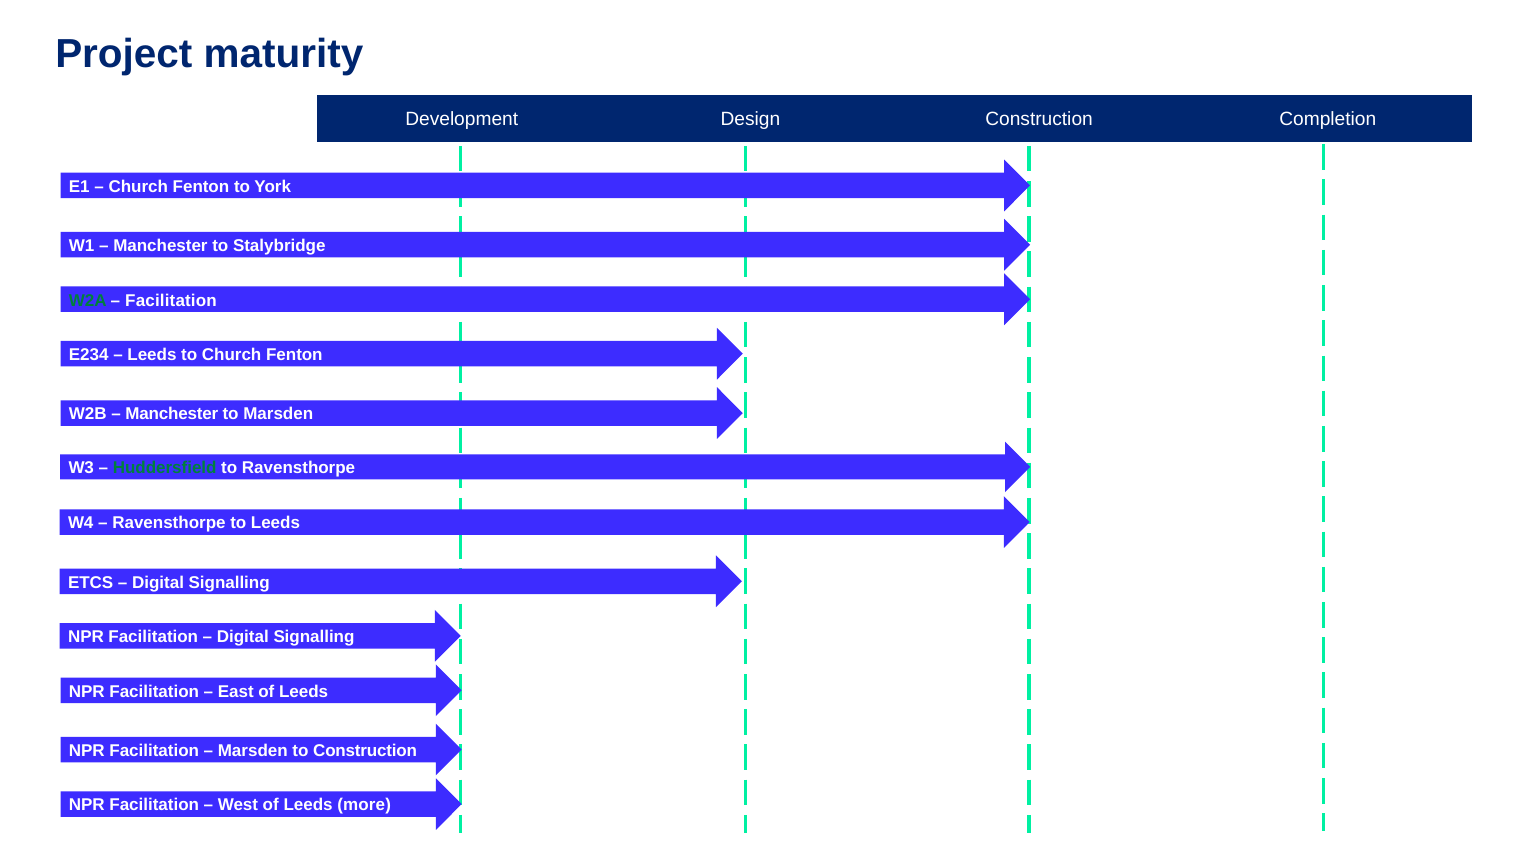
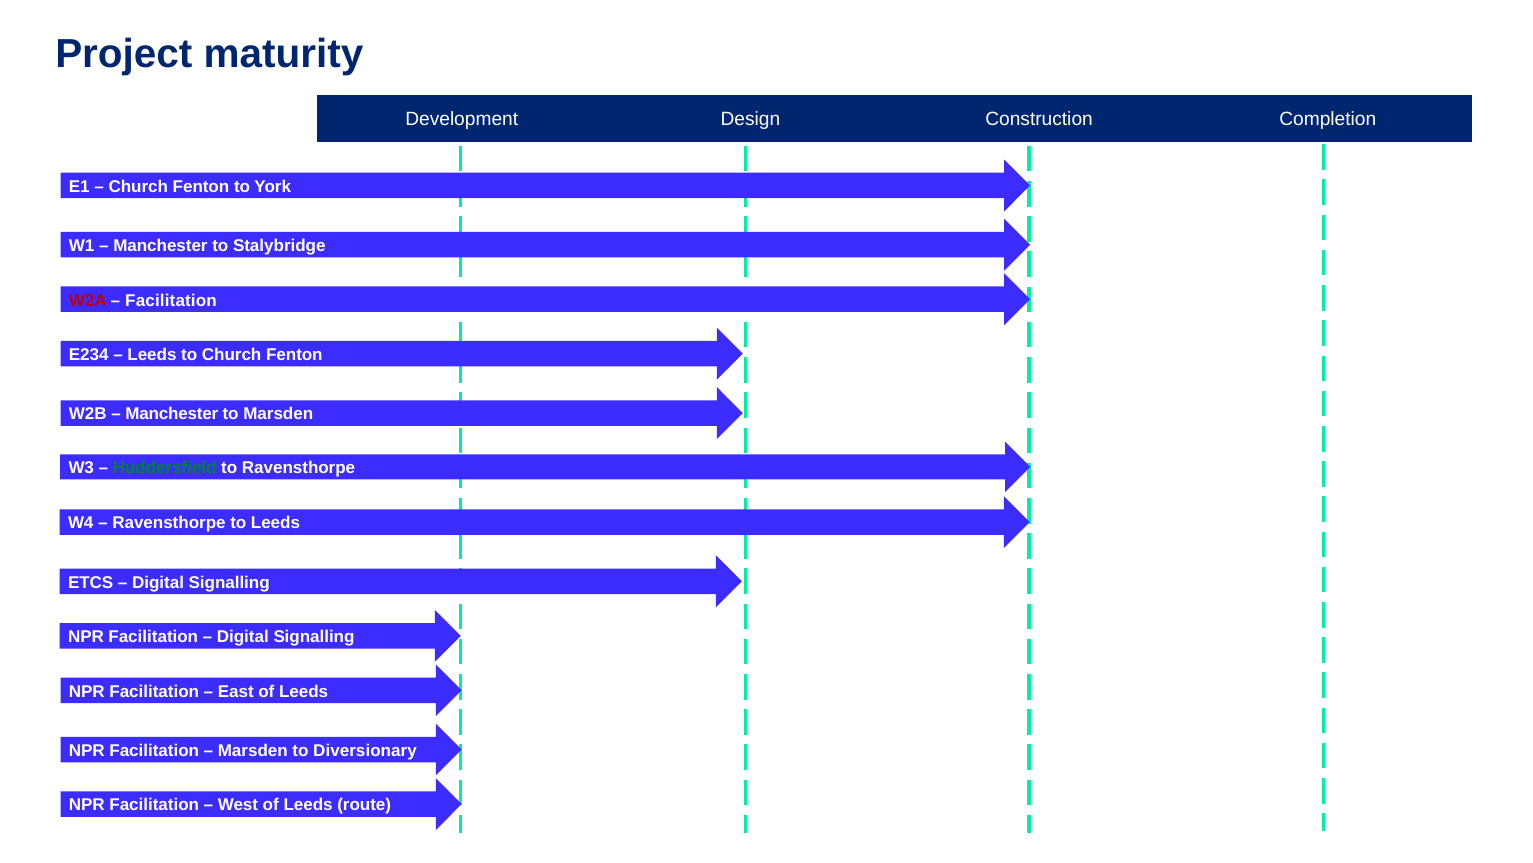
W2A colour: green -> red (88, 300)
to Construction: Construction -> Diversionary (365, 750)
more: more -> route (364, 805)
